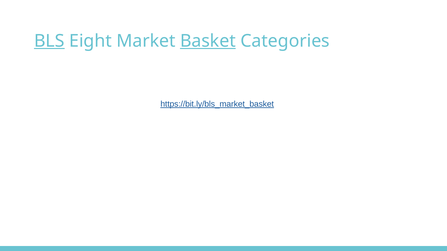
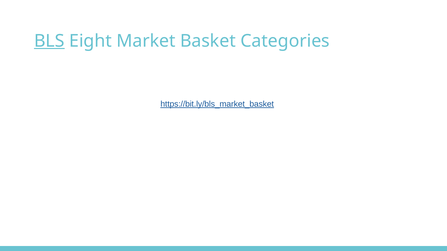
Basket underline: present -> none (208, 41)
